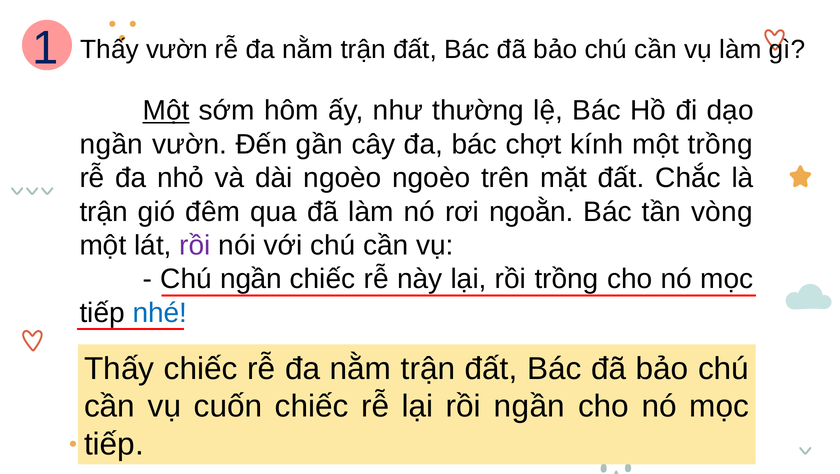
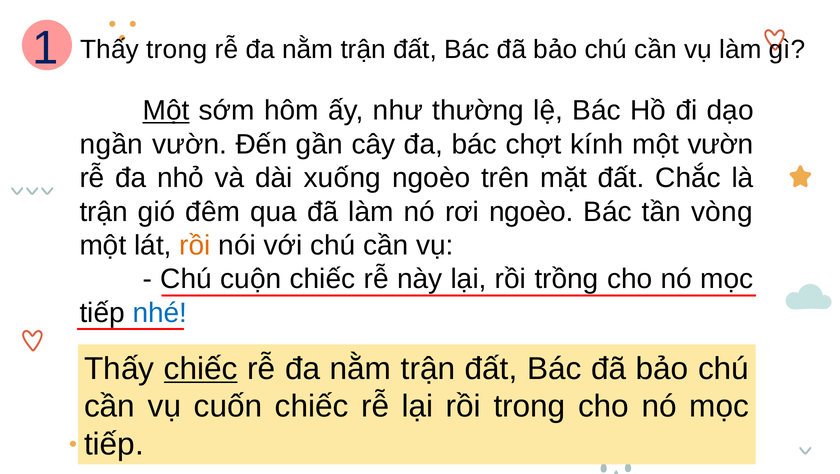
Thấy vườn: vườn -> trong (177, 49)
một trồng: trồng -> vườn (721, 144)
dài ngoèo: ngoèo -> xuống (342, 178)
rơi ngoằn: ngoằn -> ngoèo (531, 212)
rồi colour: purple -> orange (195, 245)
Chú ngần: ngần -> cuộn (251, 279)
chiếc underline: none -> present (201, 368)
rồi ngần: ngần -> trong (530, 406)
